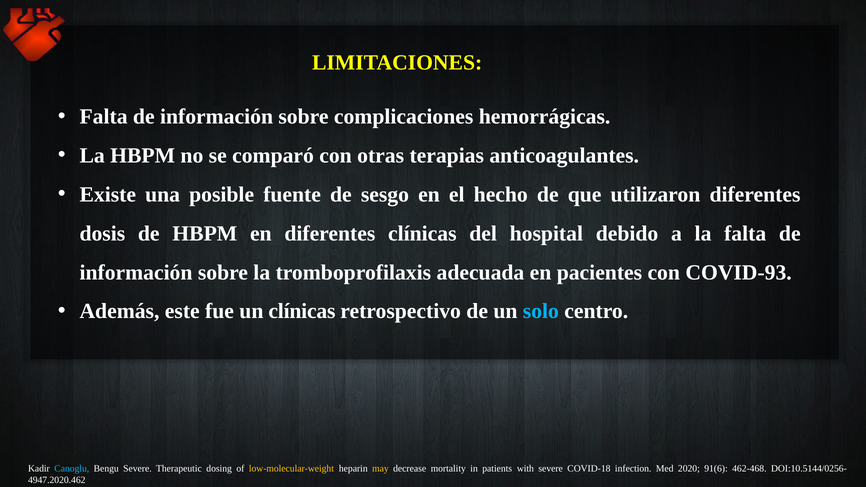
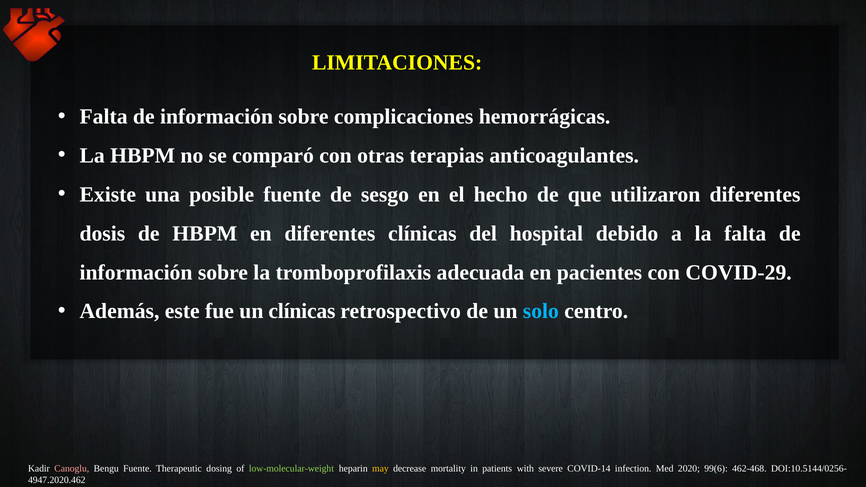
COVID-93: COVID-93 -> COVID-29 (739, 272)
Canoglu colour: light blue -> pink (72, 469)
Bengu Severe: Severe -> Fuente (137, 469)
low-molecular-weight colour: yellow -> light green (291, 469)
COVID-18: COVID-18 -> COVID-14 (589, 469)
91(6: 91(6 -> 99(6 (716, 469)
